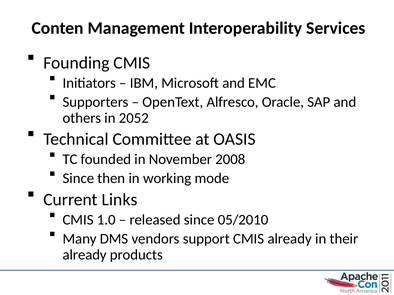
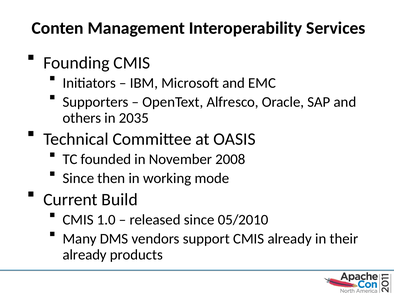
2052: 2052 -> 2035 (134, 118)
Links: Links -> Build (120, 200)
